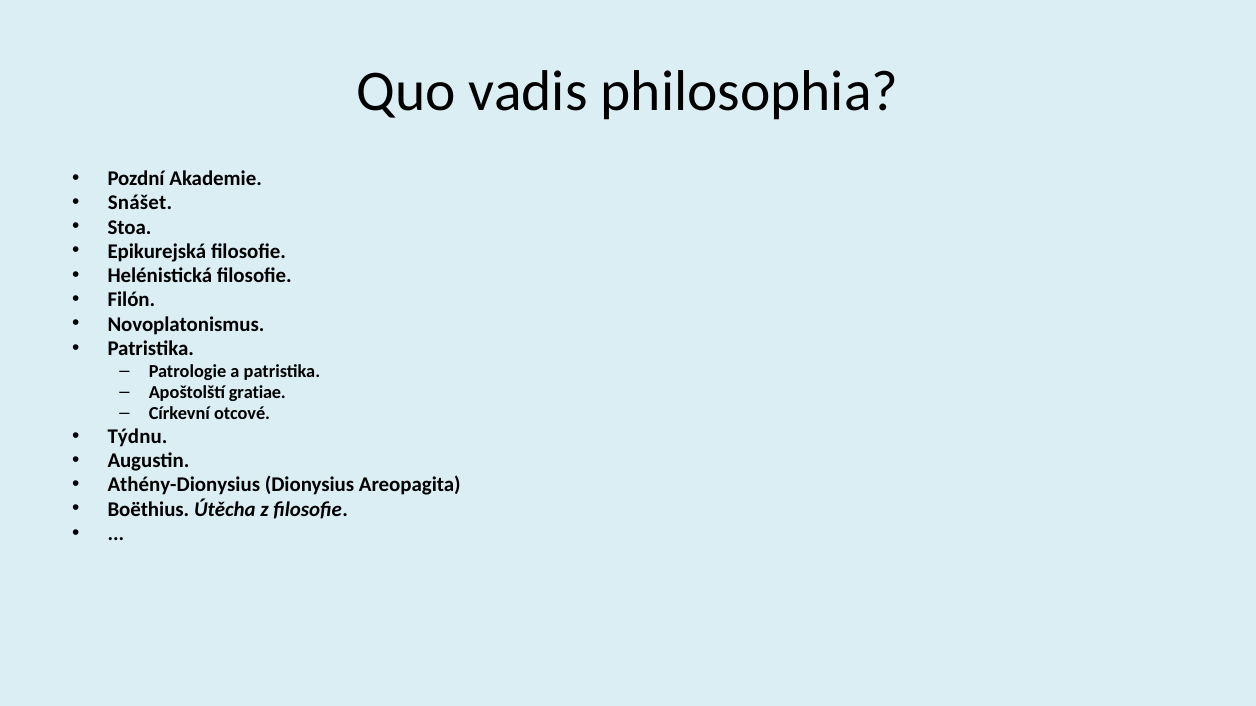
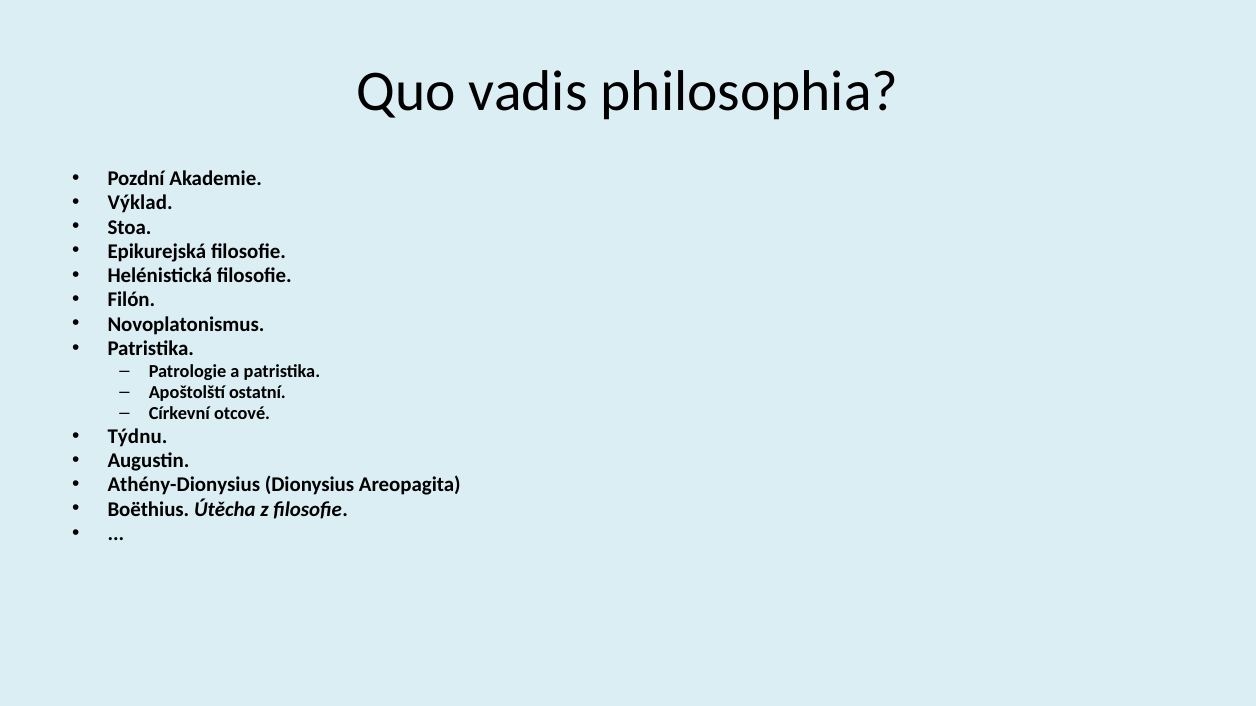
Snášet: Snášet -> Výklad (140, 203)
gratiae: gratiae -> ostatní (257, 393)
